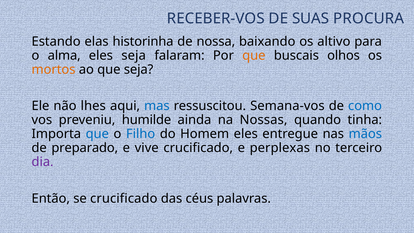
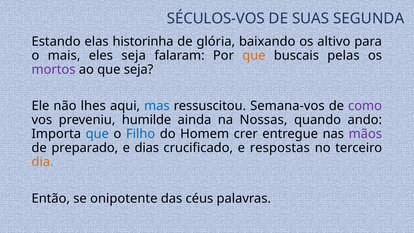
RECEBER-VOS: RECEBER-VOS -> SÉCULOS-VOS (216, 19)
PROCURA: PROCURA -> SEGUNDA (369, 19)
nossa: nossa -> glória (216, 41)
alma: alma -> mais (64, 55)
olhos: olhos -> pelas (343, 55)
mortos colour: orange -> purple (54, 69)
como colour: blue -> purple (365, 106)
tinha: tinha -> ando (365, 120)
Homem eles: eles -> crer (246, 134)
mãos colour: blue -> purple (365, 134)
vive: vive -> dias (147, 148)
perplexas: perplexas -> respostas (280, 148)
dia colour: purple -> orange (43, 162)
se crucificado: crucificado -> onipotente (124, 198)
